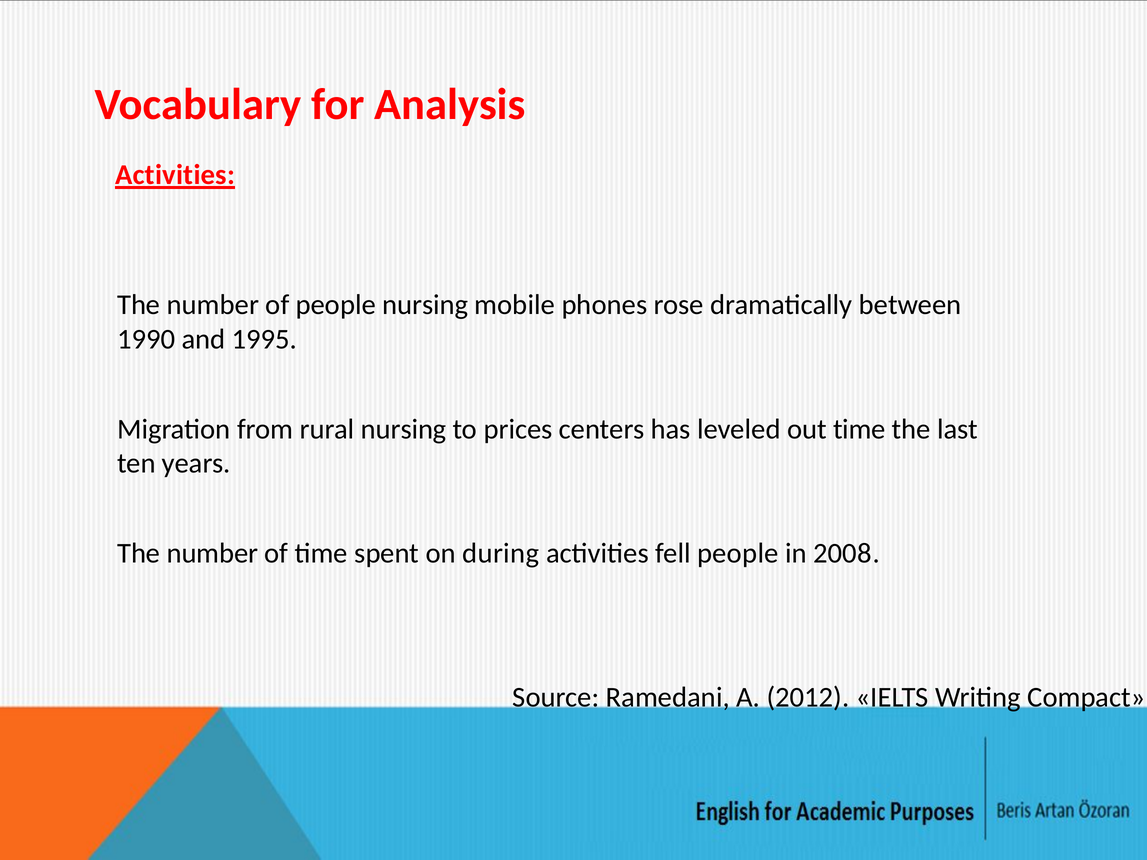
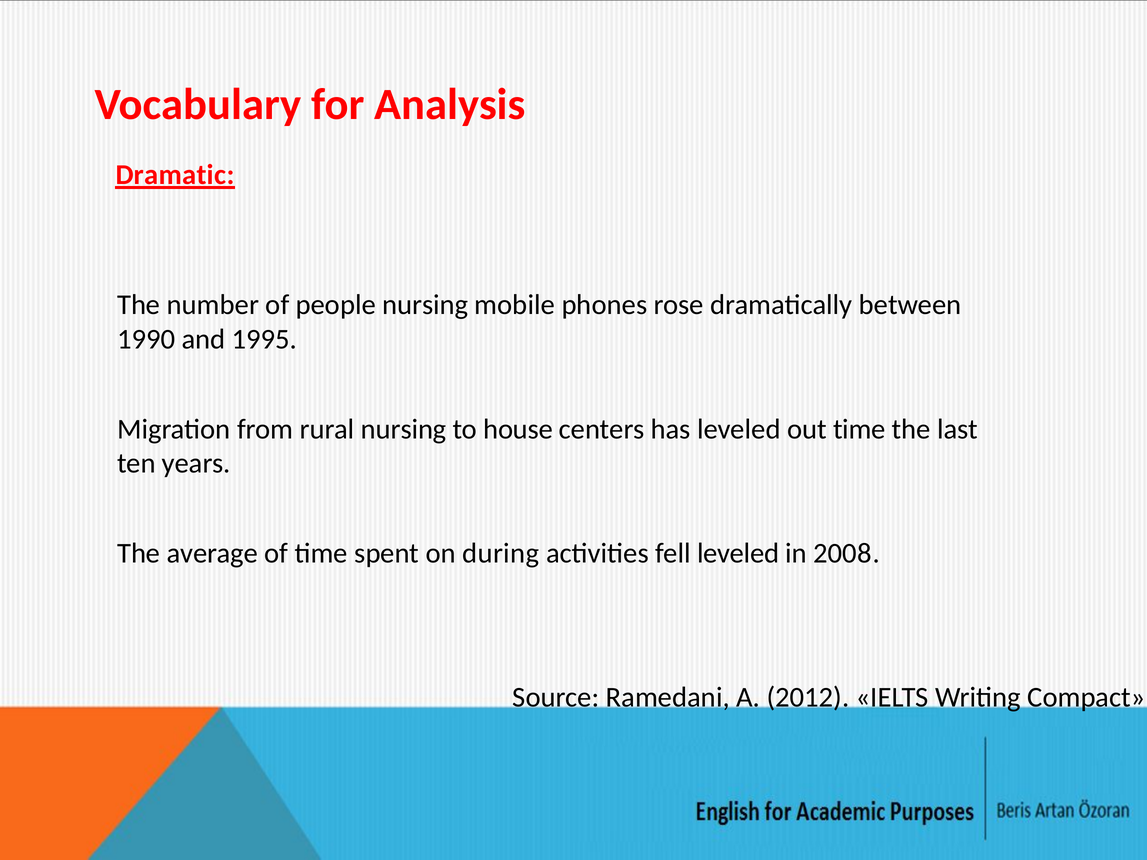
Activities: Activities -> Dramatic (175, 175)
prices: prices -> house (518, 429)
number: number -> average (212, 553)
fell people: people -> leveled (738, 553)
